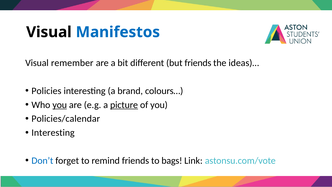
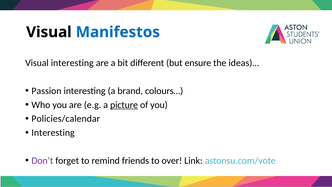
Visual remember: remember -> interesting (72, 63)
but friends: friends -> ensure (198, 63)
Policies: Policies -> Passion (46, 91)
you underline: present -> none (60, 105)
Don’t colour: blue -> purple (42, 160)
bags: bags -> over (172, 160)
